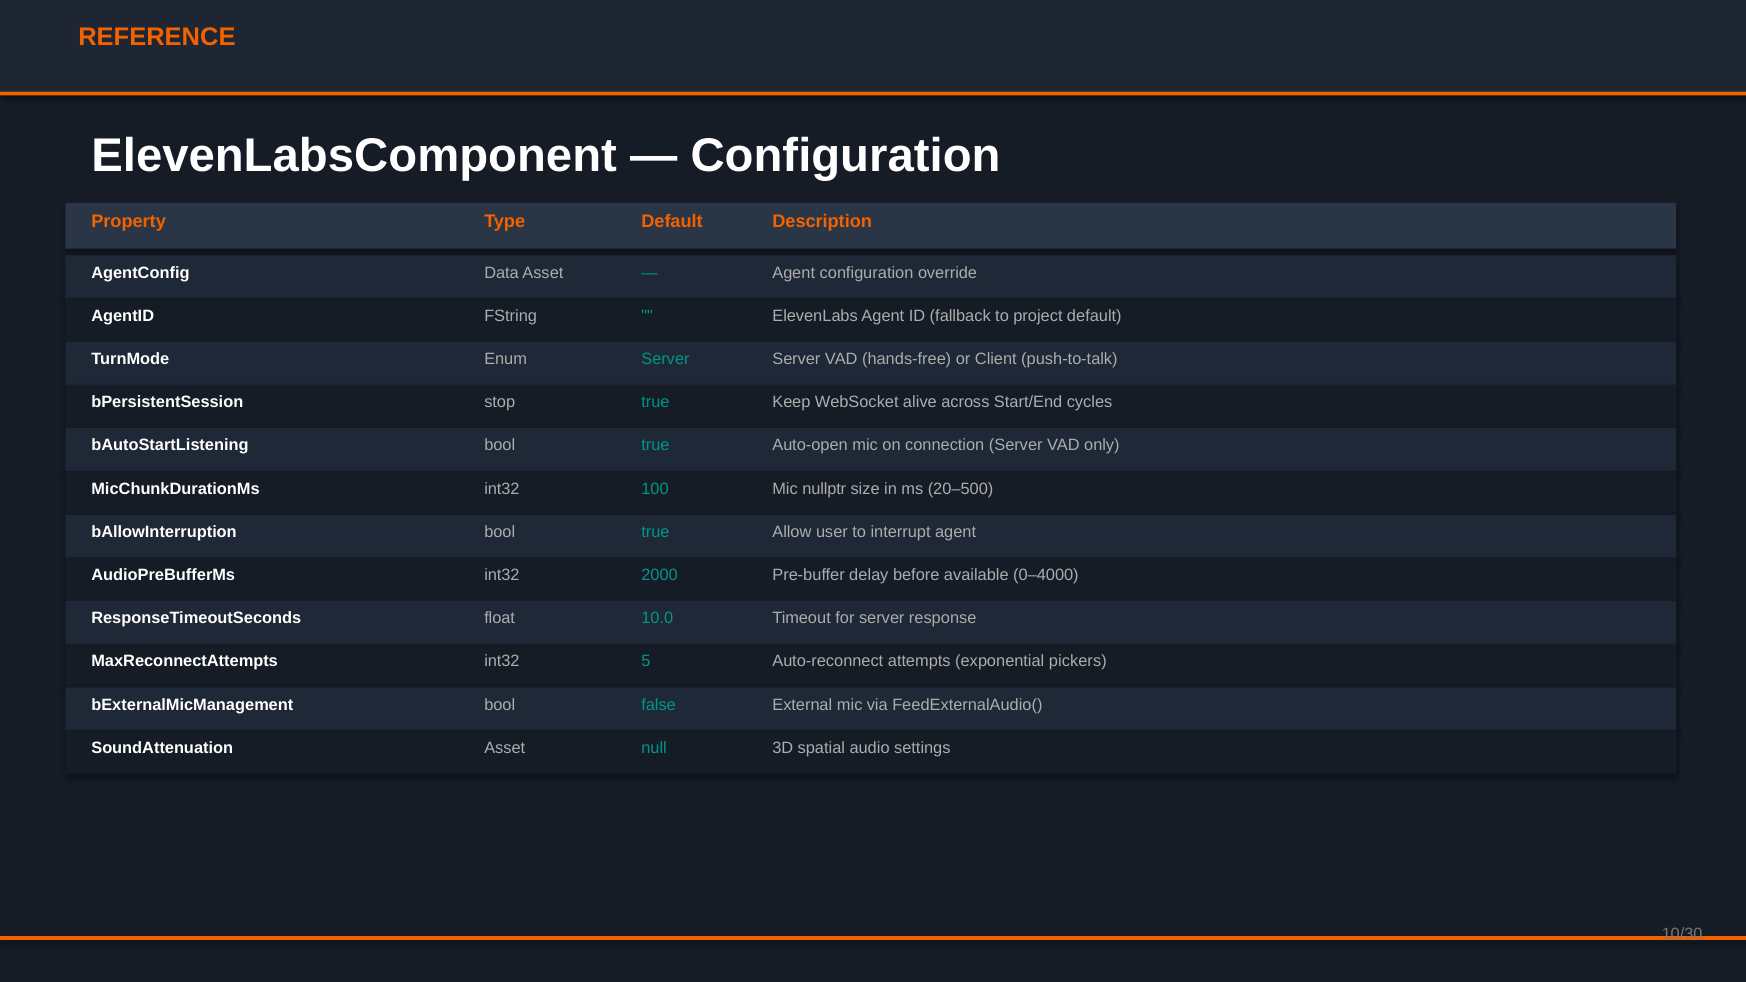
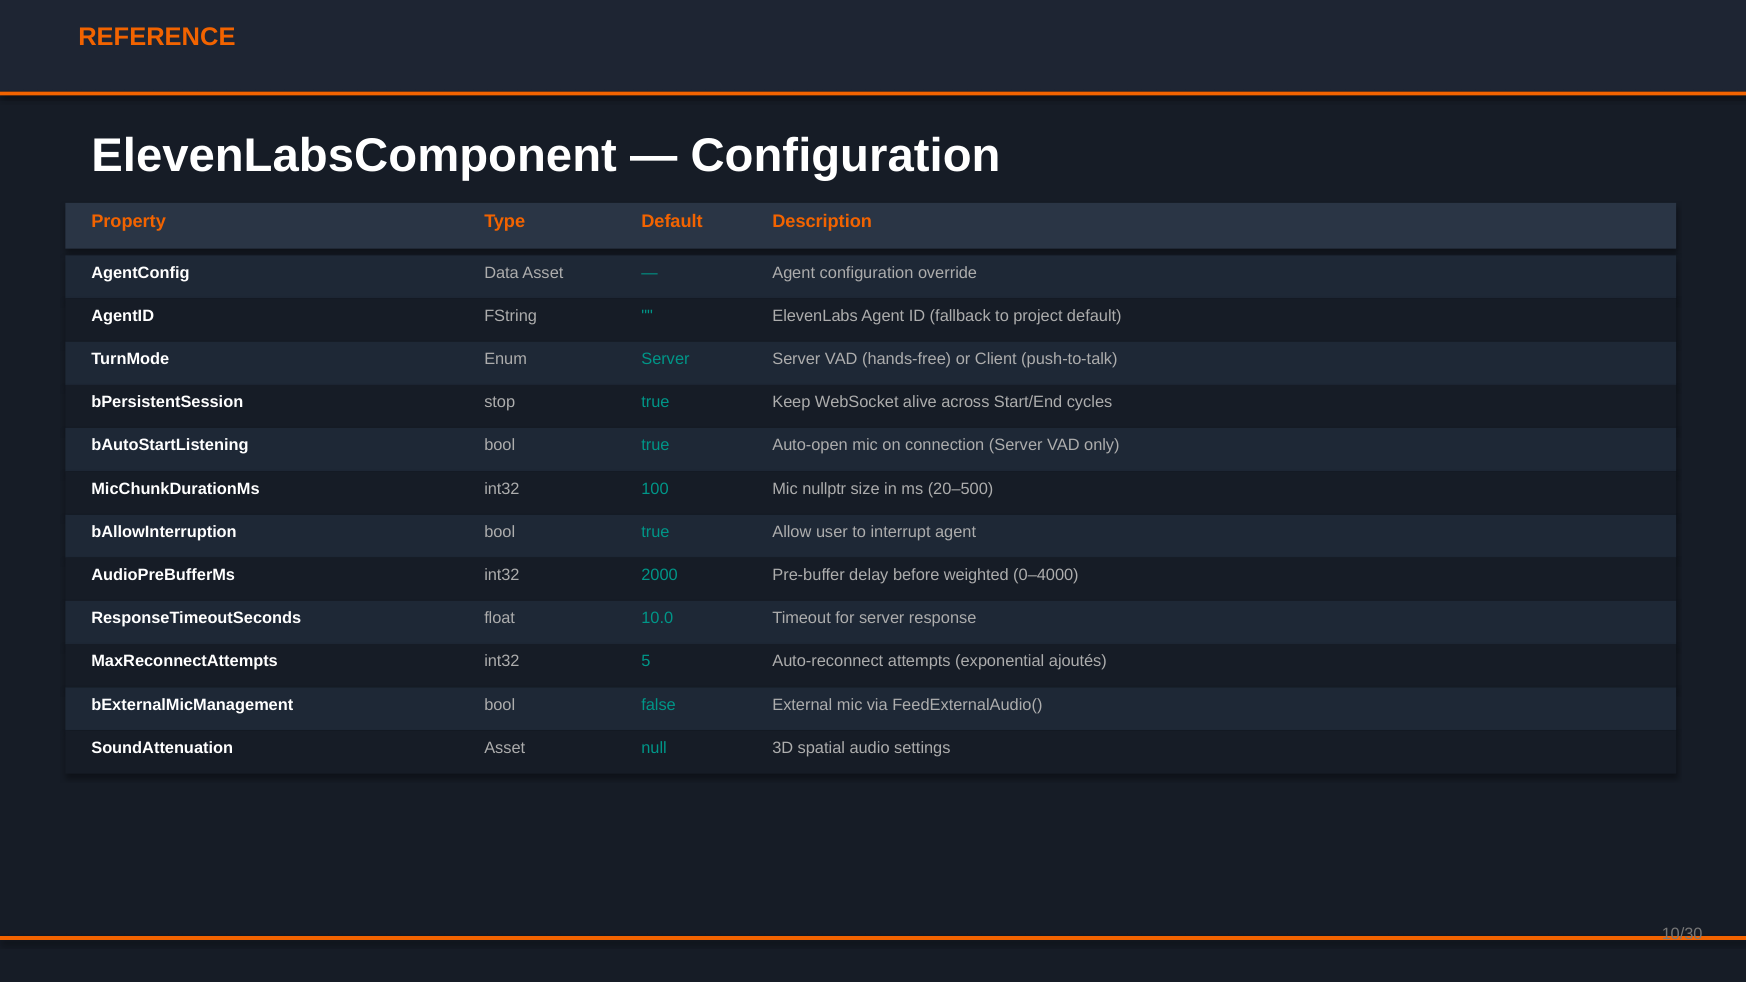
available: available -> weighted (976, 575)
pickers: pickers -> ajoutés (1078, 662)
